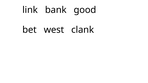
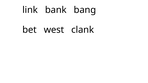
good: good -> bang (85, 10)
